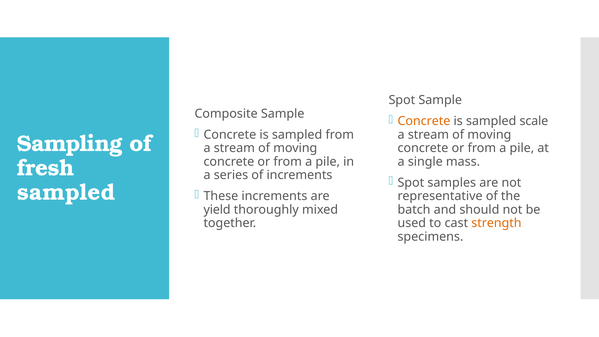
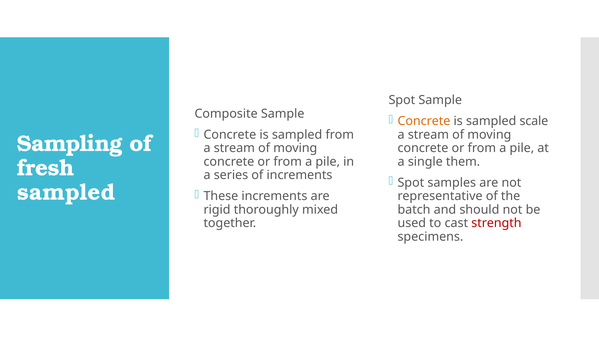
mass: mass -> them (463, 162)
yield: yield -> rigid (217, 210)
strength colour: orange -> red (496, 223)
